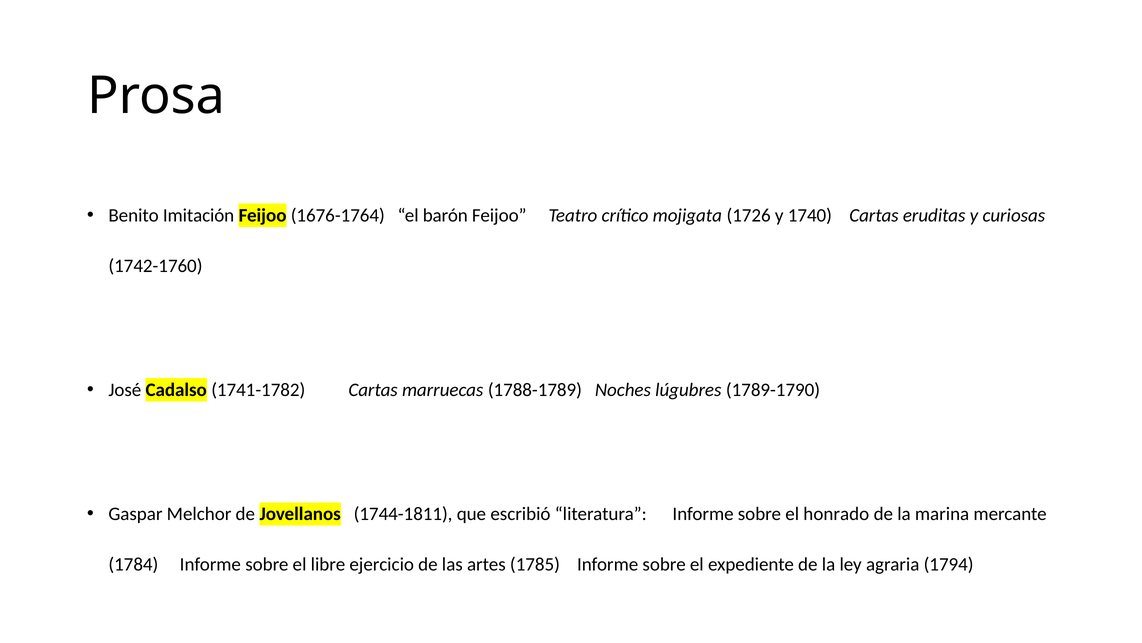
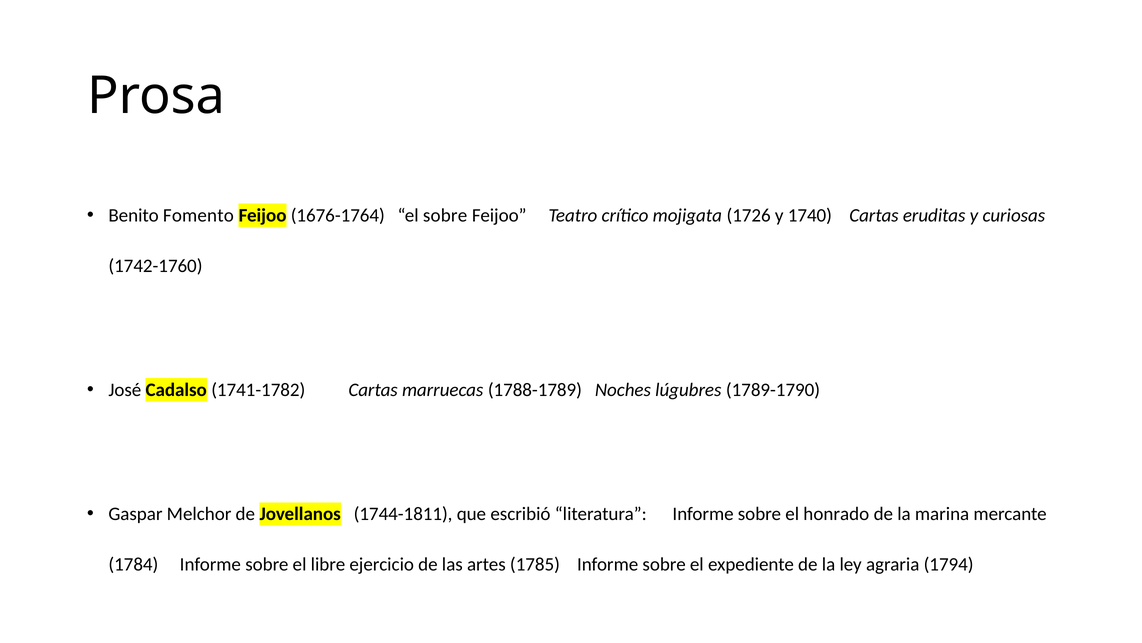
Imitación: Imitación -> Fomento (198, 215)
el barón: barón -> sobre (445, 215)
